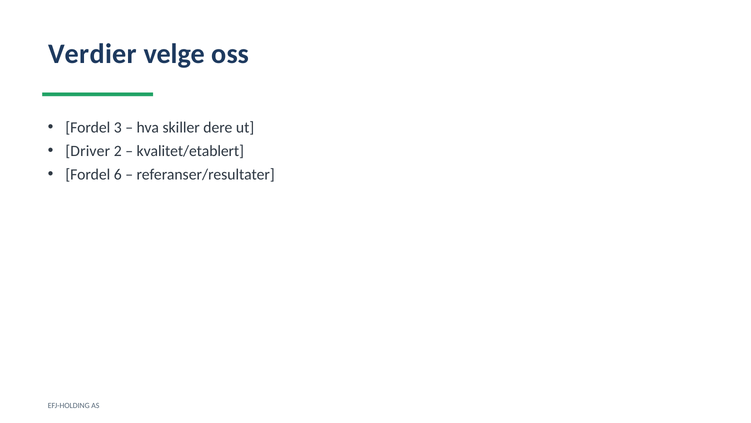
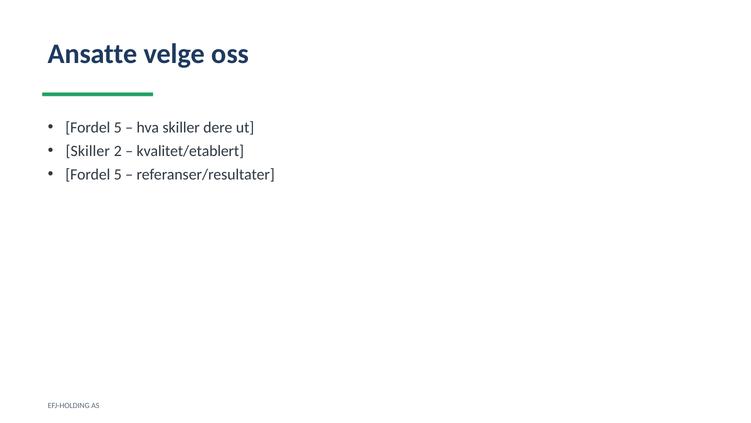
Verdier: Verdier -> Ansatte (93, 54)
3: 3 -> 5 (118, 127)
Driver: Driver -> Skiller (88, 151)
6: 6 -> 5 (118, 174)
